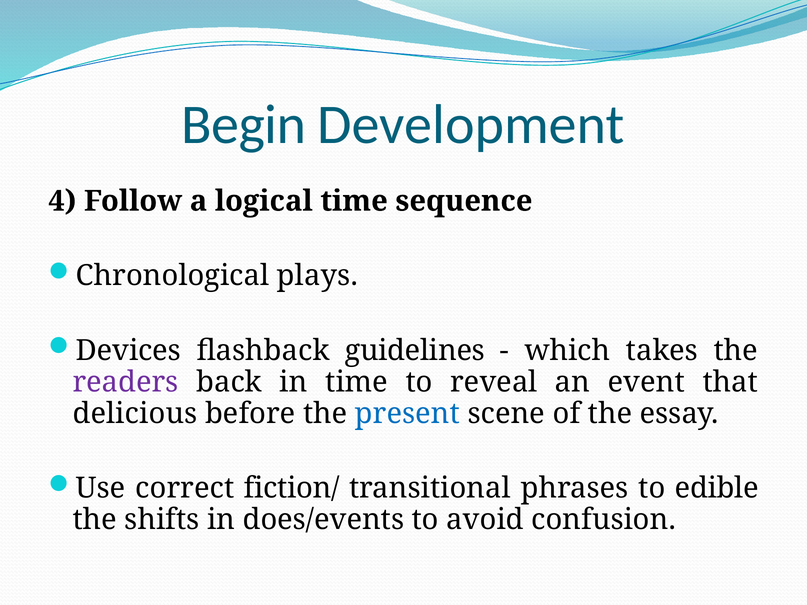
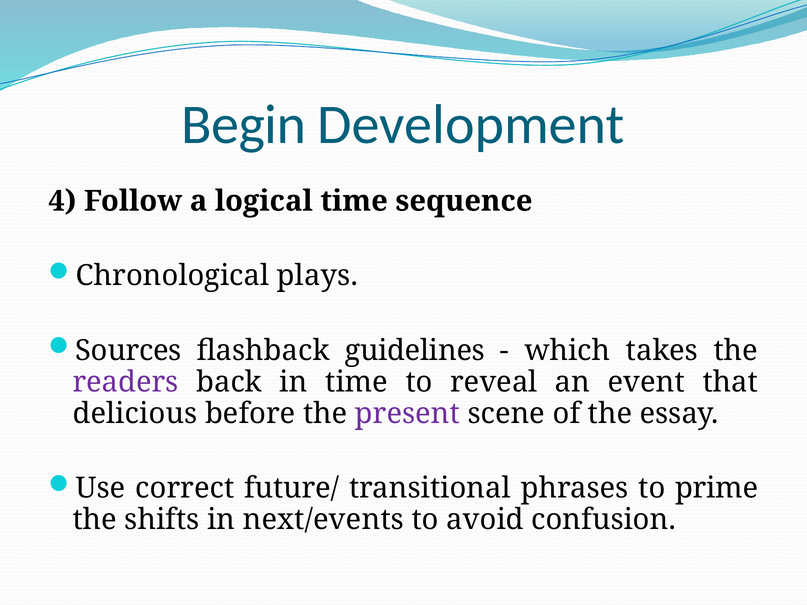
Devices: Devices -> Sources (129, 351)
present colour: blue -> purple (408, 414)
fiction/: fiction/ -> future/ (292, 488)
edible: edible -> prime (717, 488)
does/events: does/events -> next/events (323, 520)
